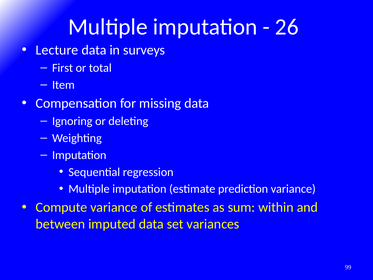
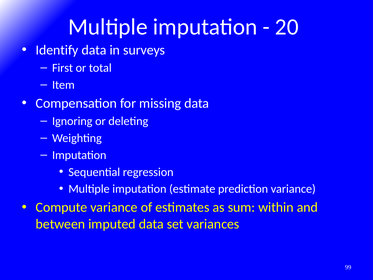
26: 26 -> 20 (287, 27)
Lecture: Lecture -> Identify (57, 50)
